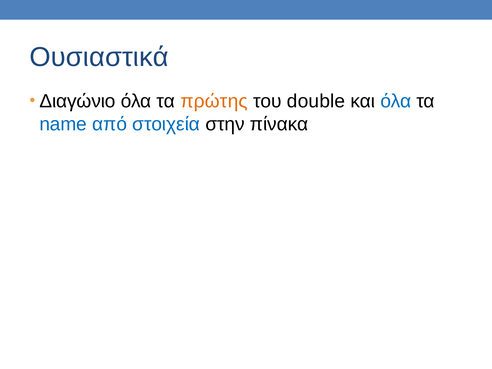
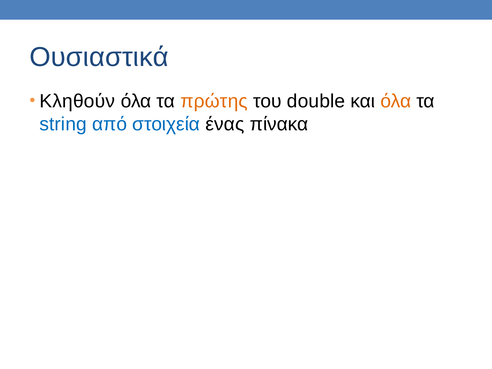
Διαγώνιο: Διαγώνιο -> Κληθούν (77, 101)
όλα colour: blue -> orange (396, 101)
name: name -> string (63, 124)
στην: στην -> ένας (225, 124)
